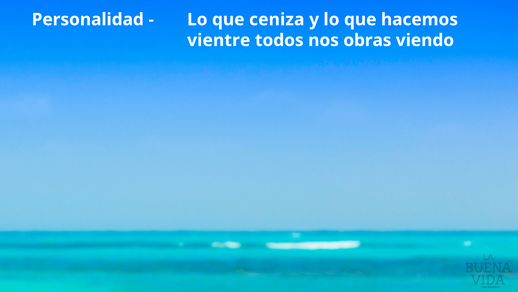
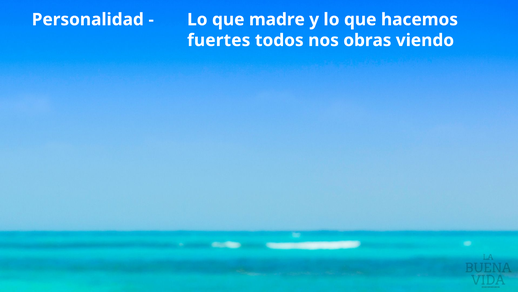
ceniza: ceniza -> madre (277, 20)
vientre: vientre -> fuertes (219, 40)
